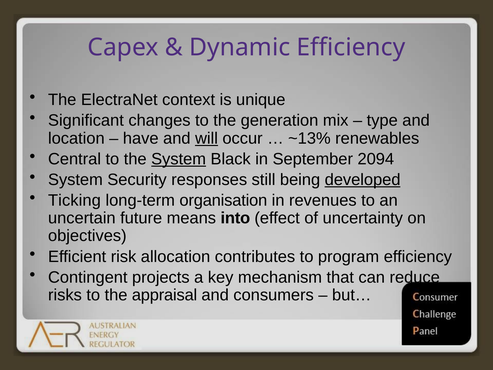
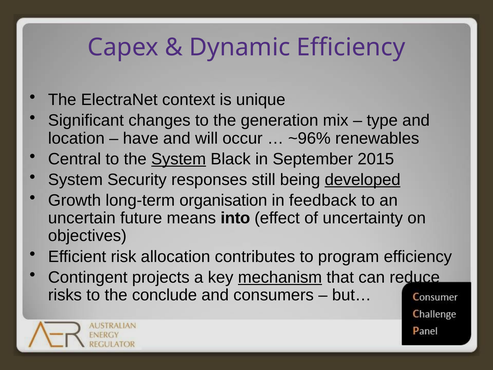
will underline: present -> none (207, 138)
~13%: ~13% -> ~96% (309, 138)
2094: 2094 -> 2015 (376, 159)
Ticking: Ticking -> Growth (75, 200)
revenues: revenues -> feedback (323, 200)
mechanism underline: none -> present (280, 277)
appraisal: appraisal -> conclude (165, 295)
